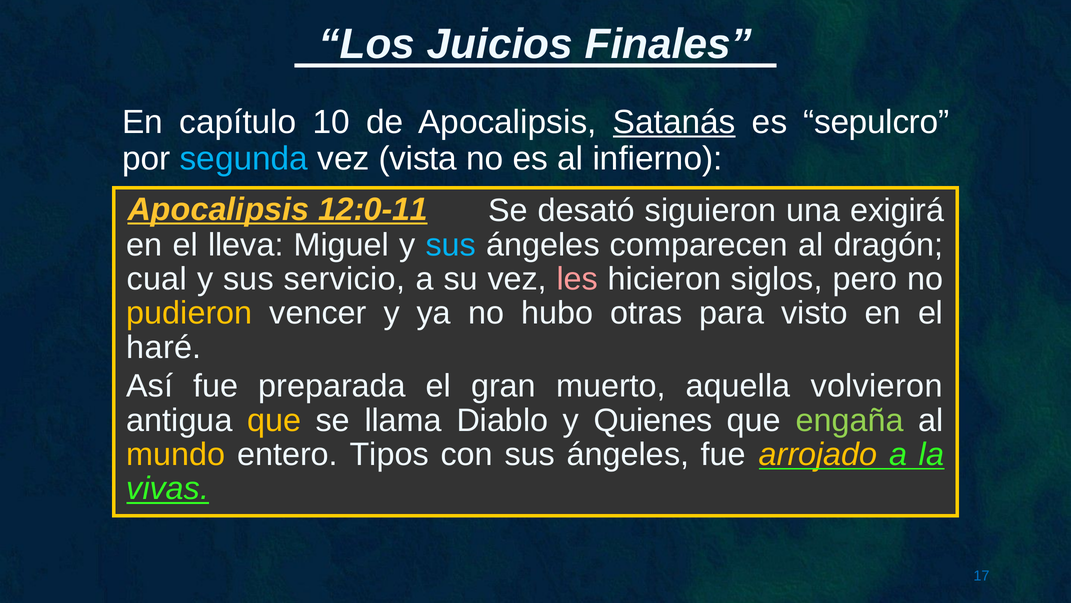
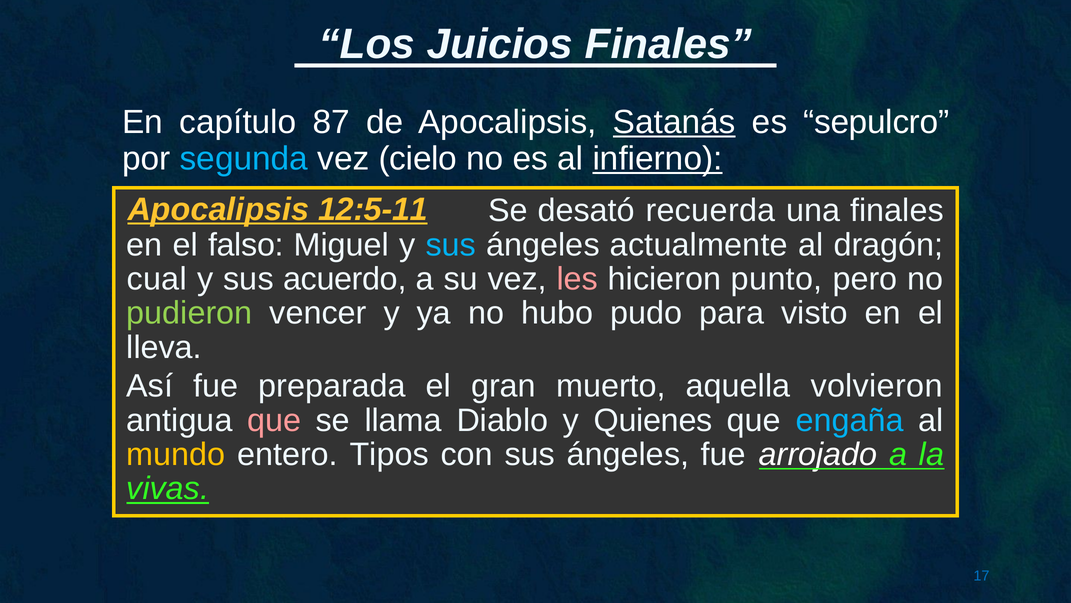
10: 10 -> 87 (331, 122)
vista: vista -> cielo (418, 158)
infierno underline: none -> present (658, 158)
12:0-11: 12:0-11 -> 12:5-11 (373, 209)
siguieron: siguieron -> recuerda (710, 210)
una exigirá: exigirá -> finales (897, 210)
lleva: lleva -> falso (246, 245)
comparecen: comparecen -> actualmente (699, 245)
servicio: servicio -> acuerdo (345, 279)
siglos: siglos -> punto (777, 279)
pudieron colour: yellow -> light green (189, 313)
otras: otras -> pudo (646, 313)
haré: haré -> lleva (164, 347)
que colour: yellow -> pink (274, 420)
engaña colour: light green -> light blue (850, 420)
arrojado colour: yellow -> white (818, 454)
